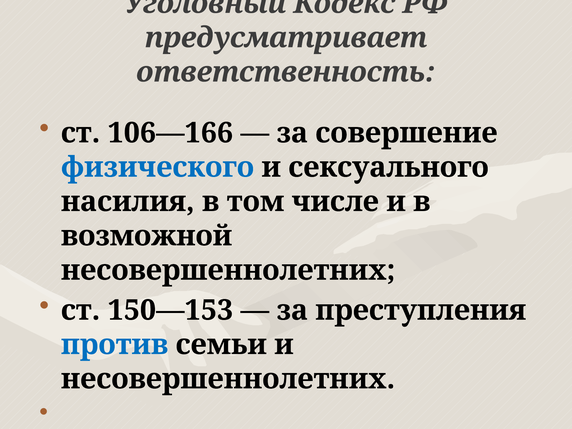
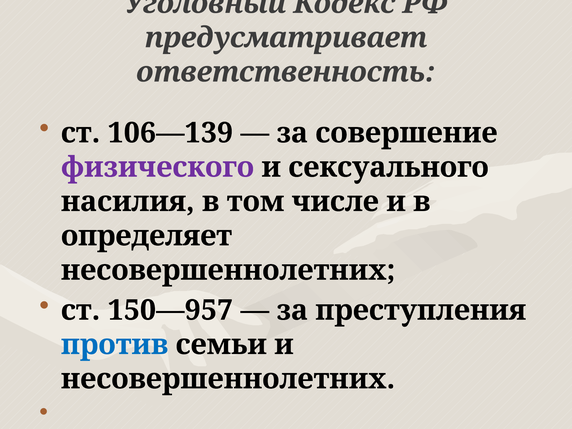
106—166: 106—166 -> 106—139 (170, 133)
физического colour: blue -> purple (158, 167)
возможной: возможной -> определяет (147, 236)
150—153: 150—153 -> 150—957 (170, 310)
